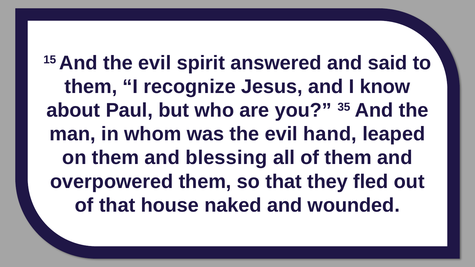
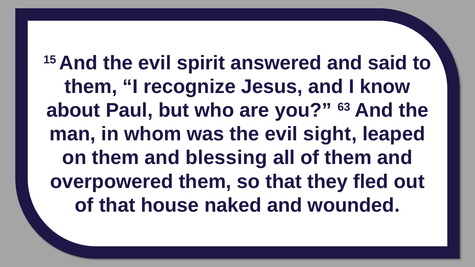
35: 35 -> 63 (344, 107)
hand: hand -> sight (330, 134)
